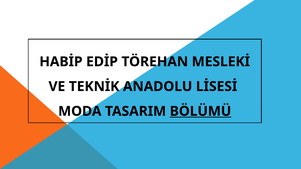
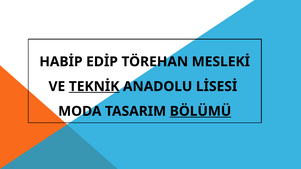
TEKNİK underline: none -> present (94, 87)
